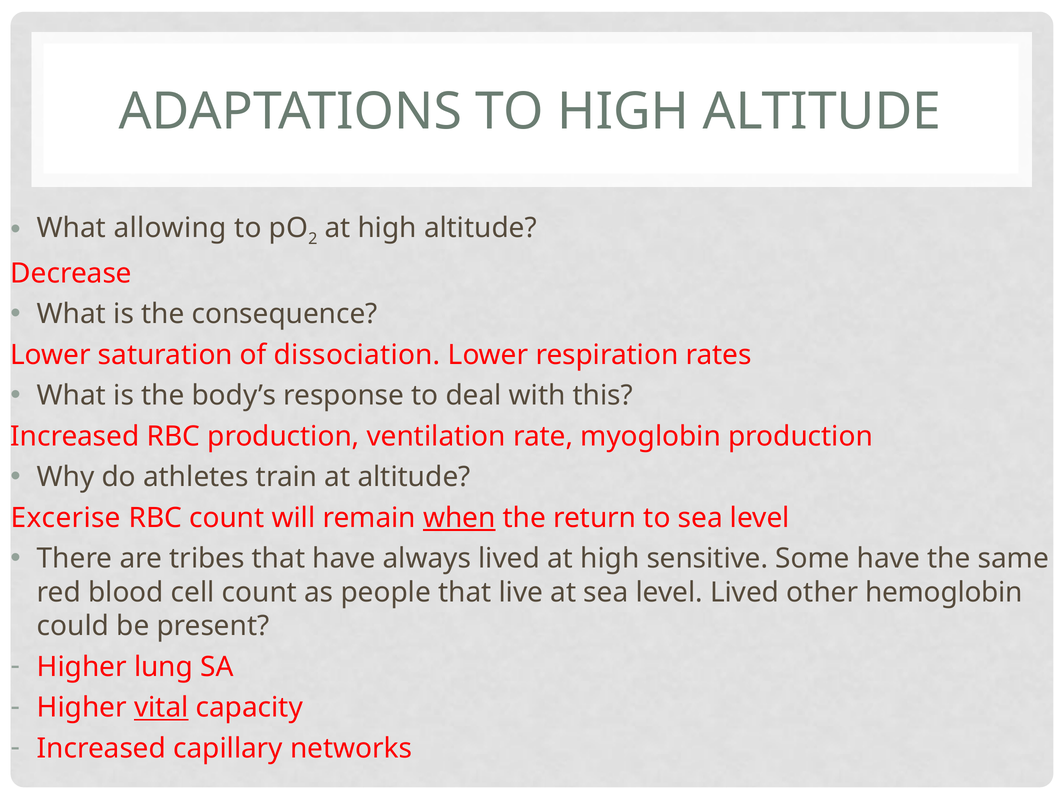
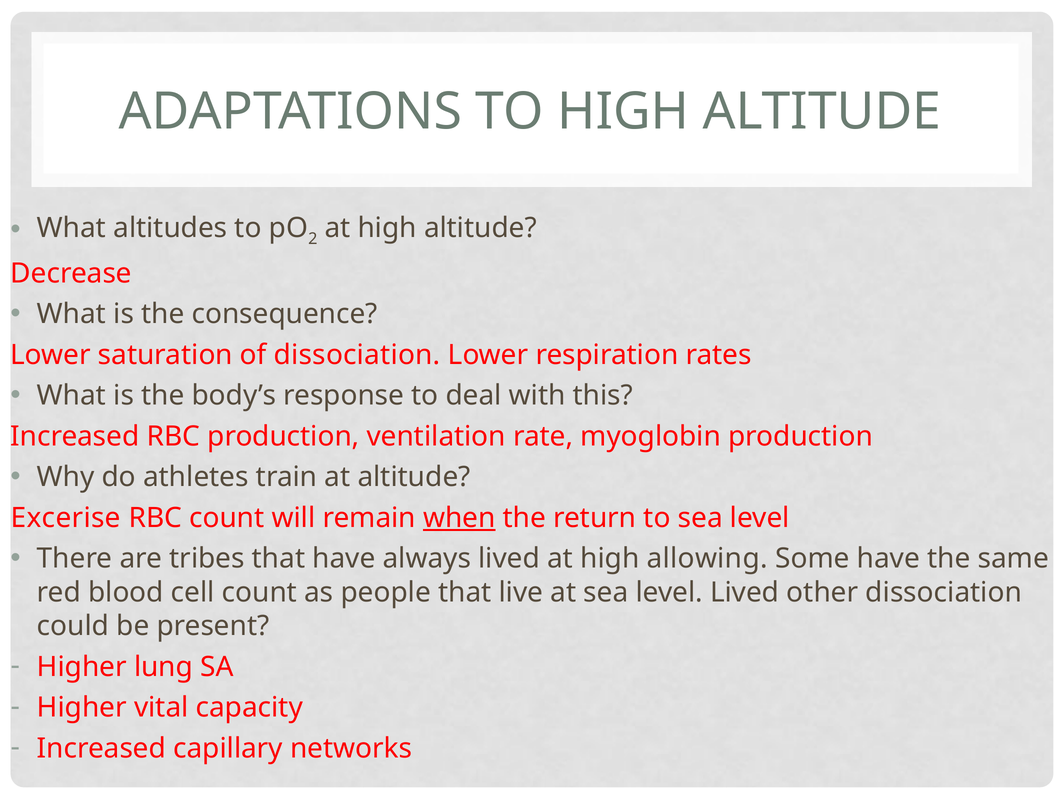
allowing: allowing -> altitudes (170, 228)
sensitive: sensitive -> allowing (707, 559)
other hemoglobin: hemoglobin -> dissociation (944, 592)
vital underline: present -> none (161, 708)
